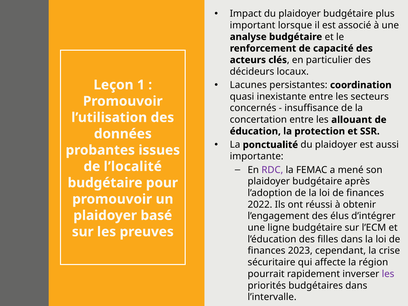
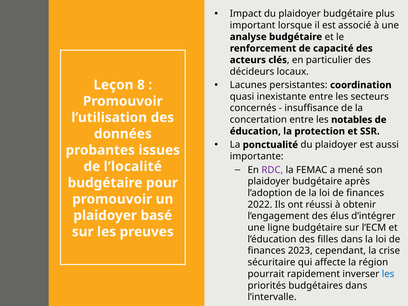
1: 1 -> 8 (141, 85)
allouant: allouant -> notables (352, 120)
les colour: purple -> blue (388, 274)
